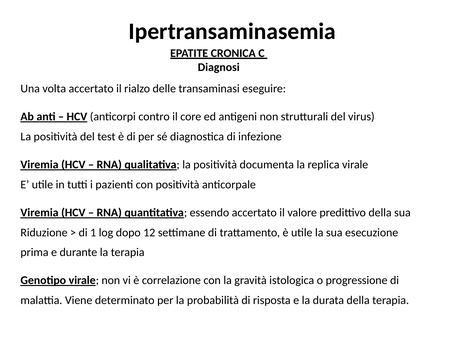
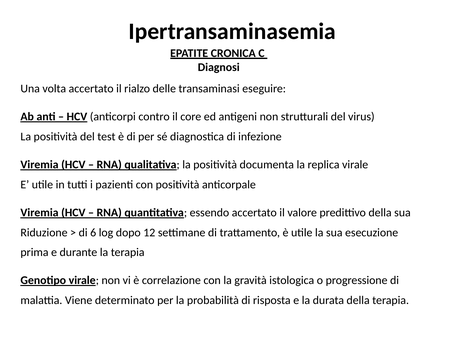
1: 1 -> 6 (93, 233)
